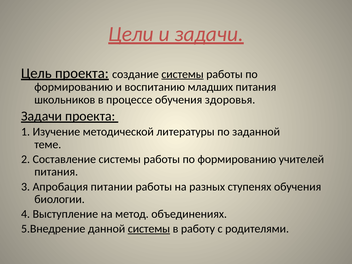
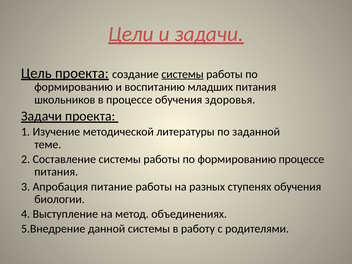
формированию учителей: учителей -> процессе (301, 159)
питании: питании -> питание (112, 187)
системы underline: present -> none (149, 229)
